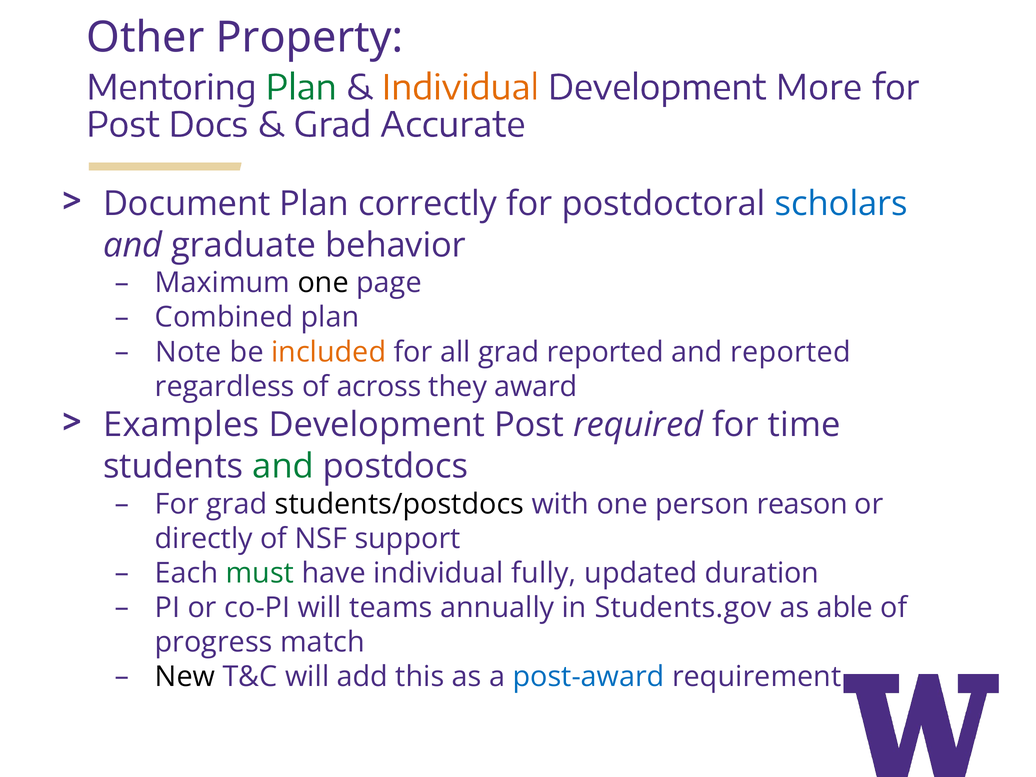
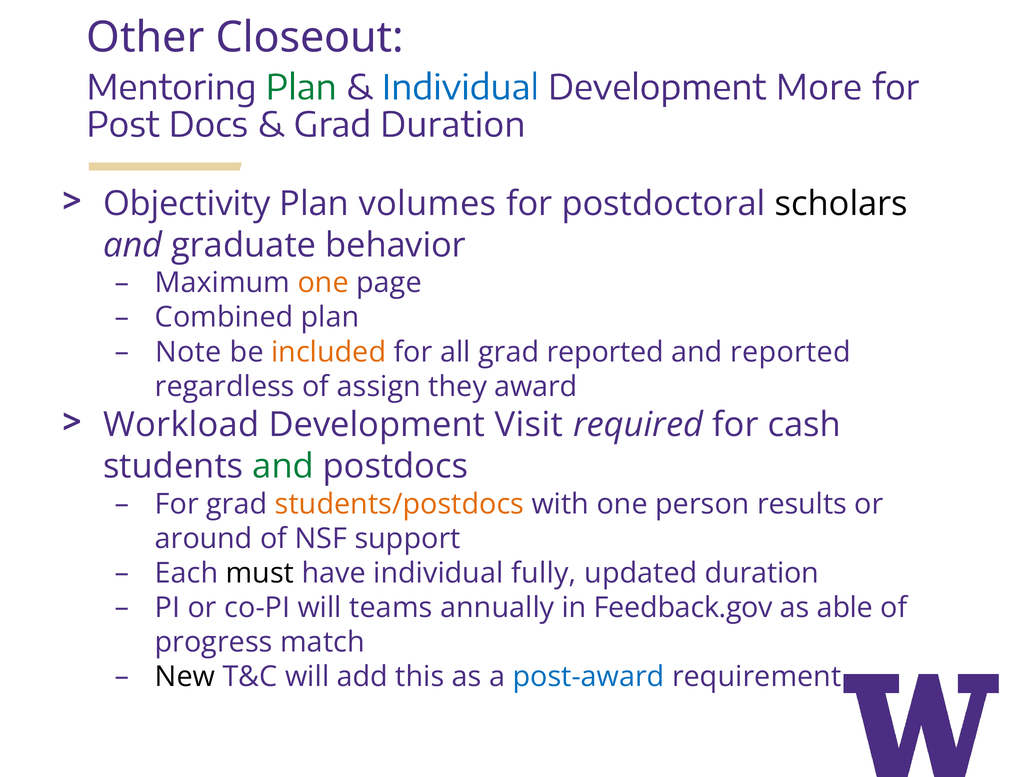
Property: Property -> Closeout (310, 37)
Individual colour: orange -> blue (461, 88)
Grad Accurate: Accurate -> Duration (453, 125)
Document: Document -> Objectivity (187, 204)
correctly: correctly -> volumes (427, 204)
scholars colour: blue -> black (841, 204)
one colour: black -> orange (323, 283)
across: across -> assign (379, 387)
Examples: Examples -> Workload (181, 425)
Development Post: Post -> Visit (529, 425)
time: time -> cash (804, 425)
students/postdocs colour: black -> orange (399, 504)
reason: reason -> results (802, 504)
directly: directly -> around (204, 539)
must colour: green -> black (260, 573)
Students.gov: Students.gov -> Feedback.gov (683, 608)
